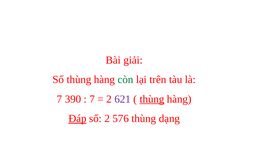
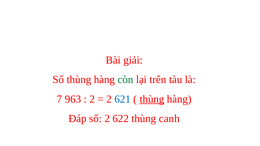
390: 390 -> 963 (73, 99)
7: 7 -> 2 (92, 99)
621 colour: purple -> blue (123, 99)
Đáp underline: present -> none (77, 119)
576: 576 -> 622 (121, 119)
dạng: dạng -> canh (169, 119)
